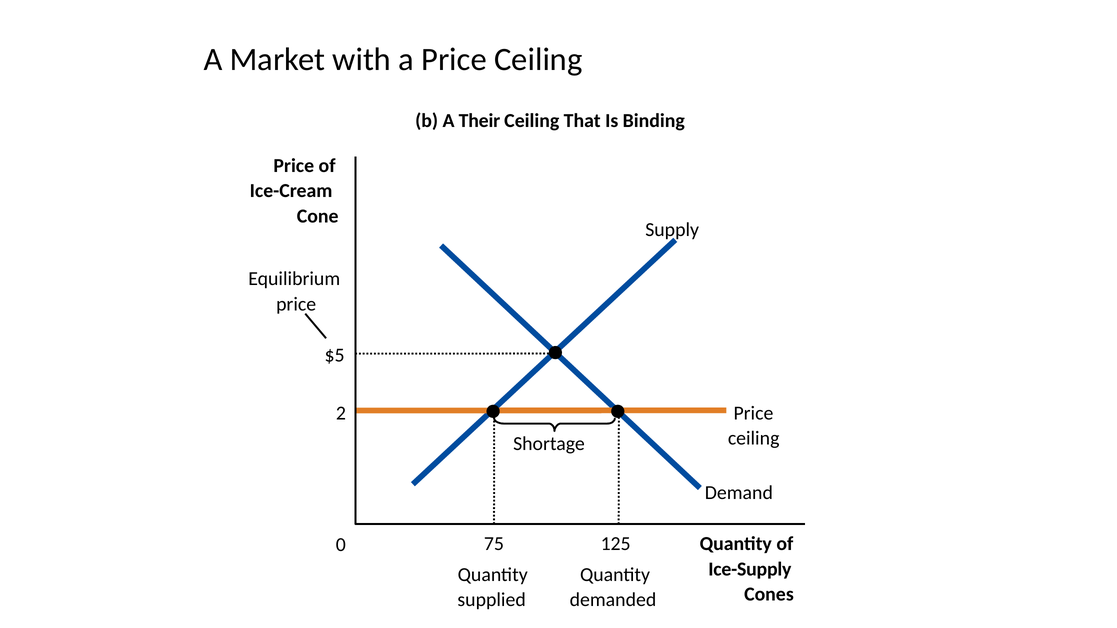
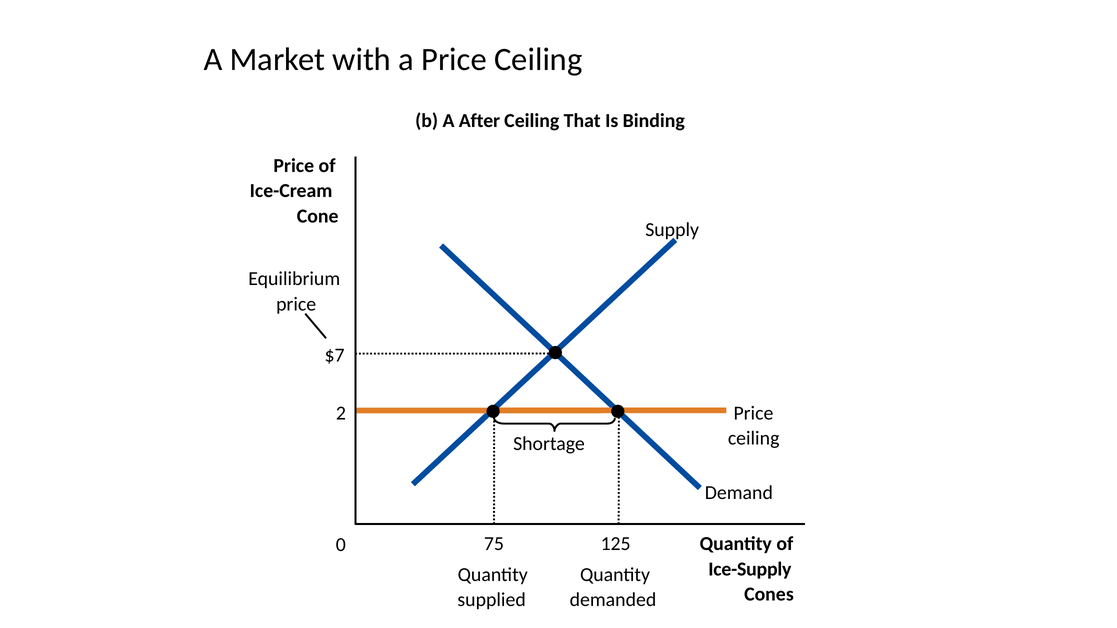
Their: Their -> After (479, 121)
$5: $5 -> $7 (335, 355)
